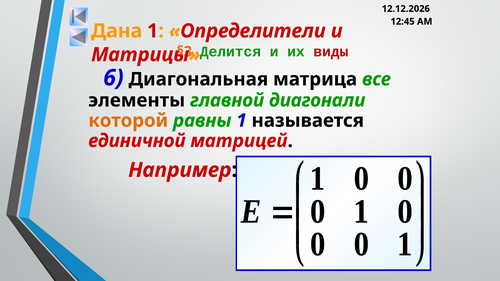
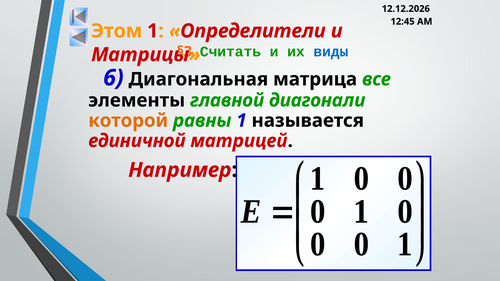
Дана: Дана -> Этом (117, 31)
Делится: Делится -> Считать (230, 52)
виды colour: red -> blue (331, 52)
